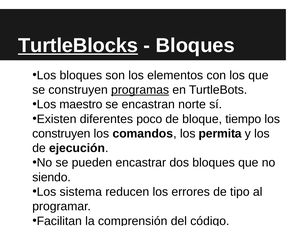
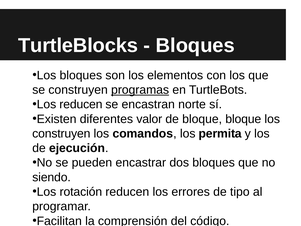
TurtleBlocks underline: present -> none (78, 45)
Los maestro: maestro -> reducen (81, 104)
poco: poco -> valor (149, 119)
bloque tiempo: tiempo -> bloque (243, 119)
sistema: sistema -> rotación (81, 192)
